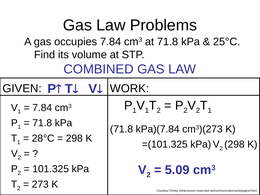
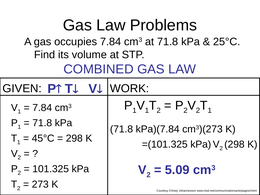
28°C: 28°C -> 45°C (43, 138)
